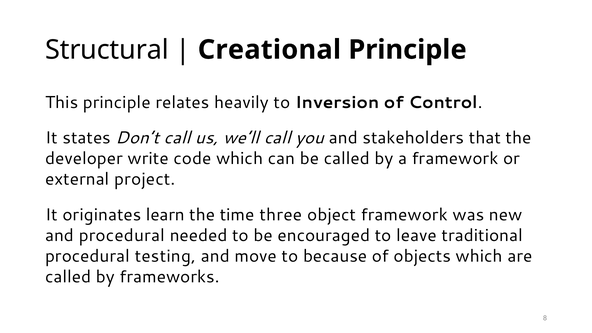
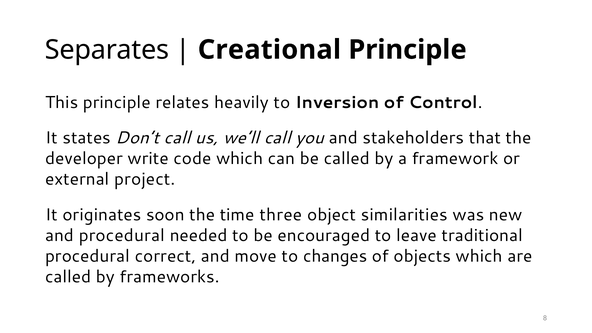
Structural: Structural -> Separates (107, 50)
learn: learn -> soon (165, 215)
object framework: framework -> similarities (404, 215)
testing: testing -> correct (165, 256)
because: because -> changes (335, 256)
